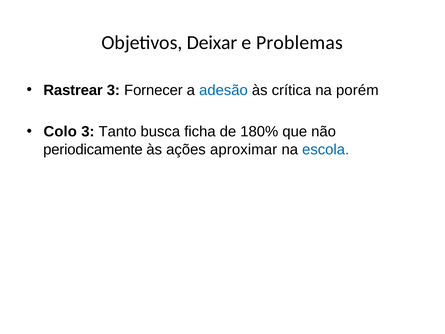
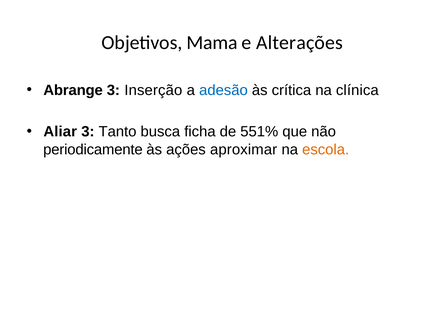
Deixar: Deixar -> Mama (212, 43)
Problemas: Problemas -> Alterações (300, 43)
Rastrear: Rastrear -> Abrange (73, 90)
Fornecer: Fornecer -> Inserção (153, 90)
porém: porém -> clínica (357, 90)
Colo: Colo -> Aliar (60, 132)
180%: 180% -> 551% (259, 132)
escola colour: blue -> orange (326, 149)
